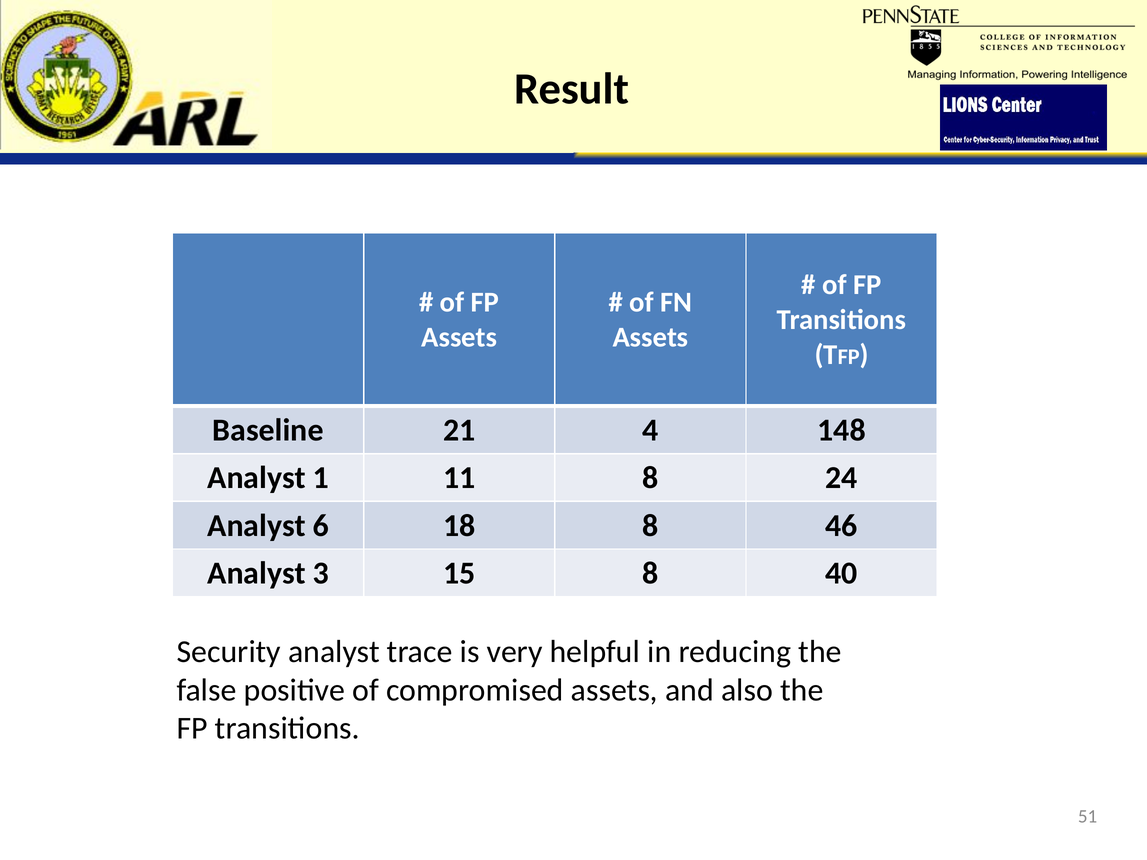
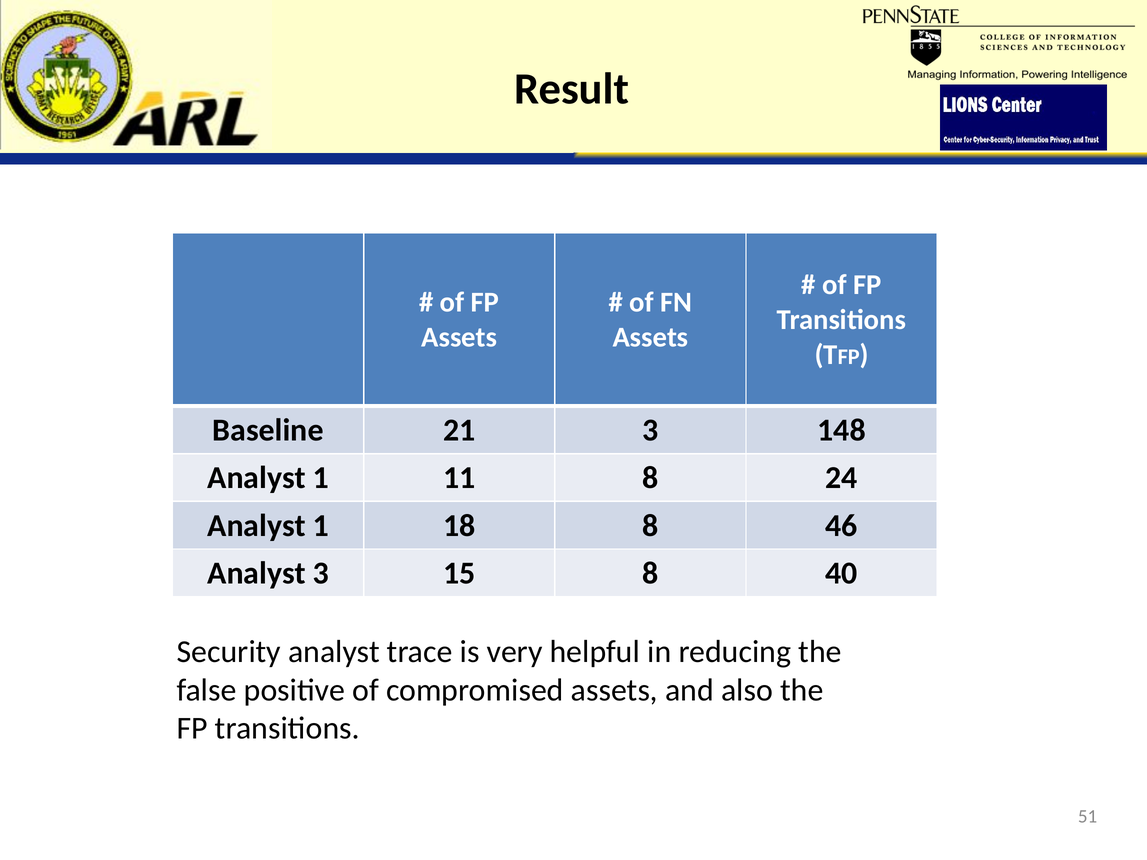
21 4: 4 -> 3 (650, 430)
6: 6 -> 1 (321, 526)
